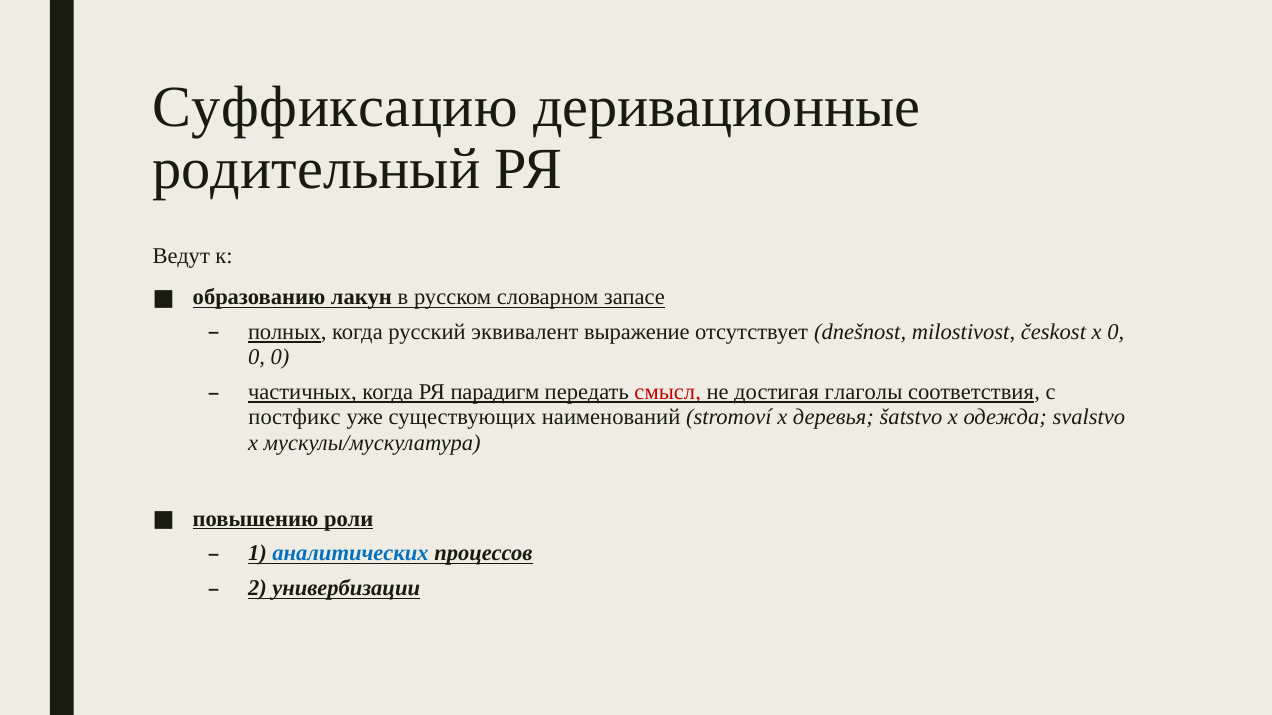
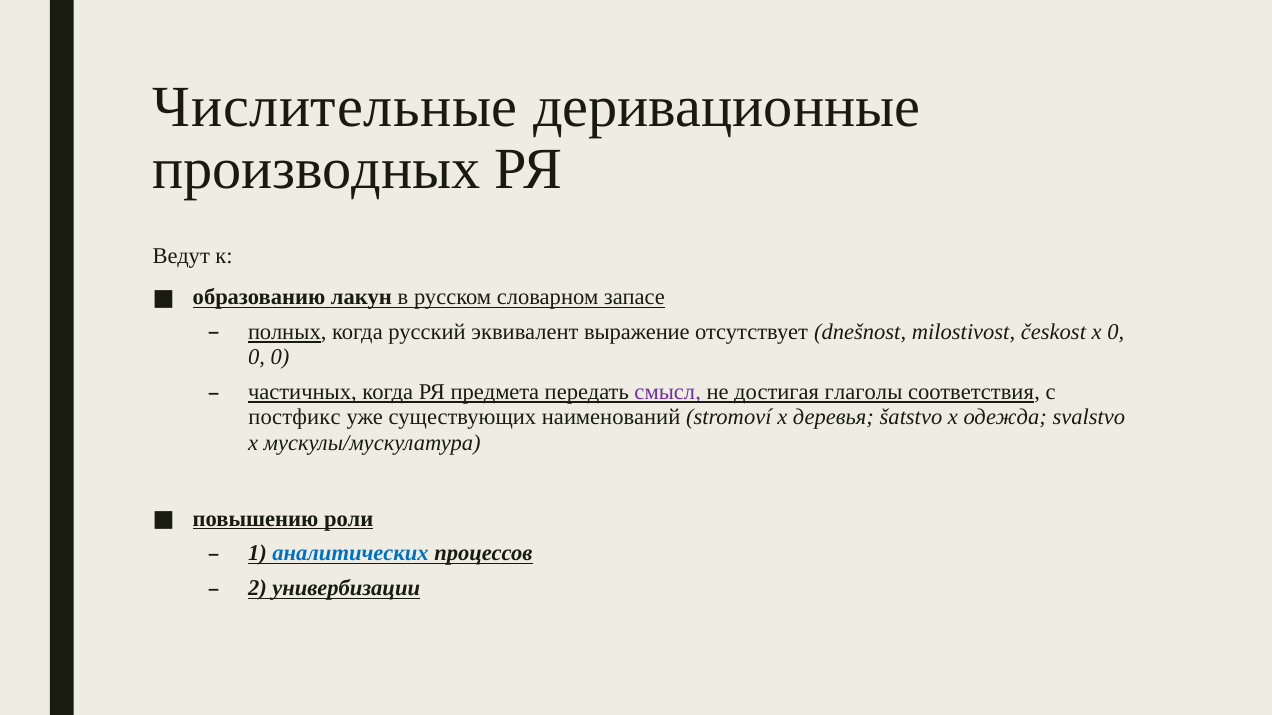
Суффиксацию: Суффиксацию -> Числительные (335, 107)
родительный: родительный -> производных (317, 169)
парадигм: парадигм -> предмета (495, 392)
смысл colour: red -> purple (668, 392)
